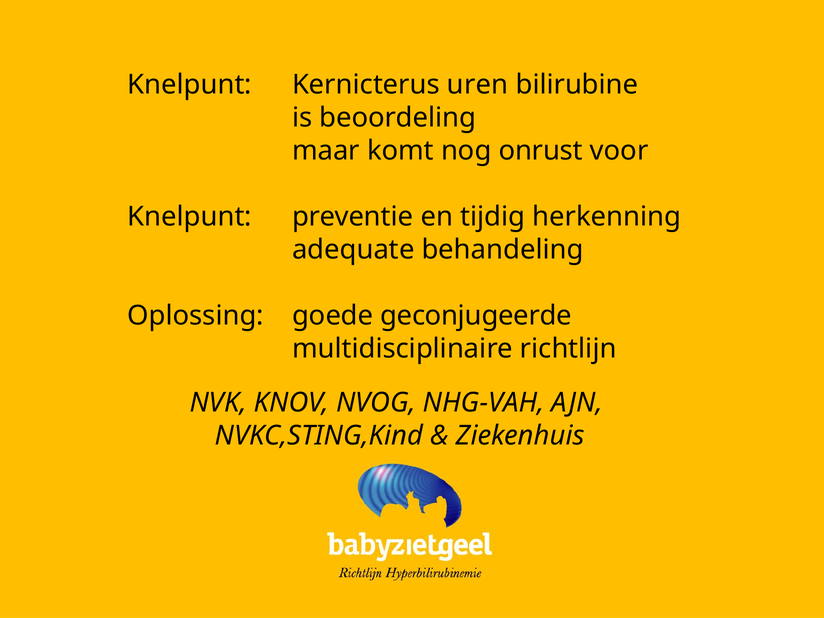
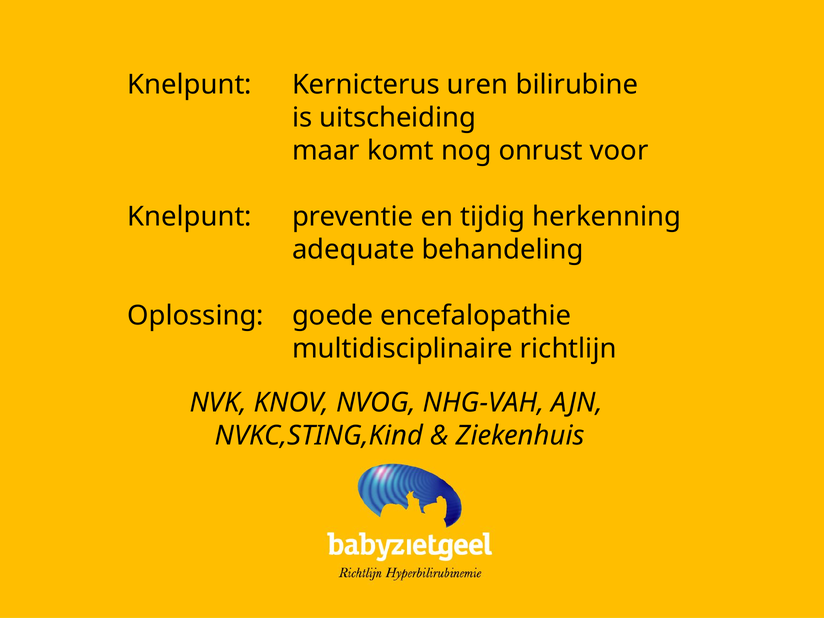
beoordeling: beoordeling -> uitscheiding (398, 118)
geconjugeerde: geconjugeerde -> encefalopathie (476, 316)
